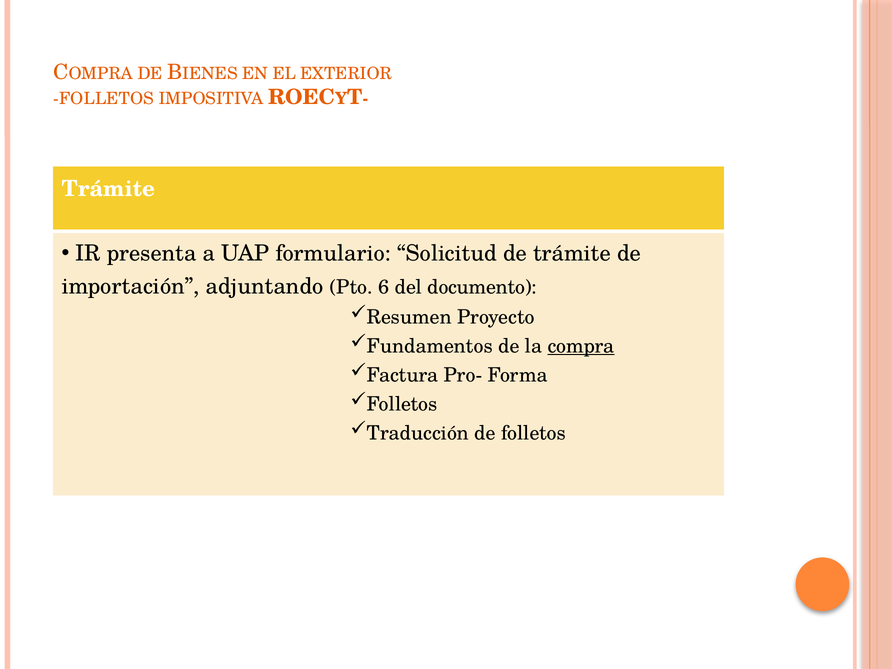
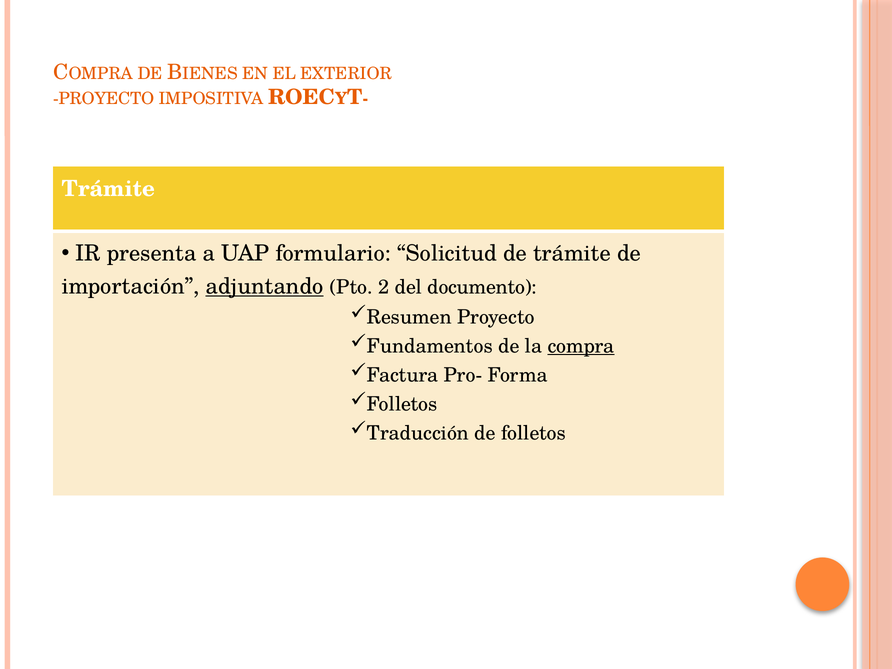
FOLLETOS: FOLLETOS -> PROYECTO (104, 99)
adjuntando underline: none -> present (265, 286)
6: 6 -> 2 (384, 287)
